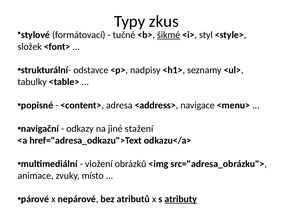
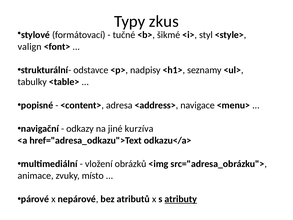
šikmé underline: present -> none (169, 35)
složek: složek -> valign (30, 47)
stažení: stažení -> kurzíva (139, 129)
